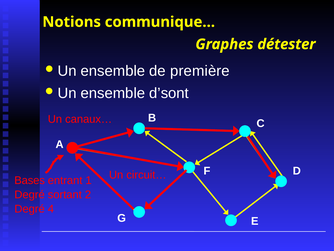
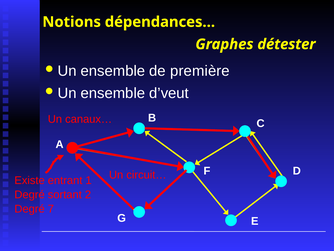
communique…: communique… -> dépendances… (160, 22)
d’sont: d’sont -> d’veut (169, 93)
Bases: Bases -> Existe (30, 180)
4: 4 -> 7 (51, 209)
